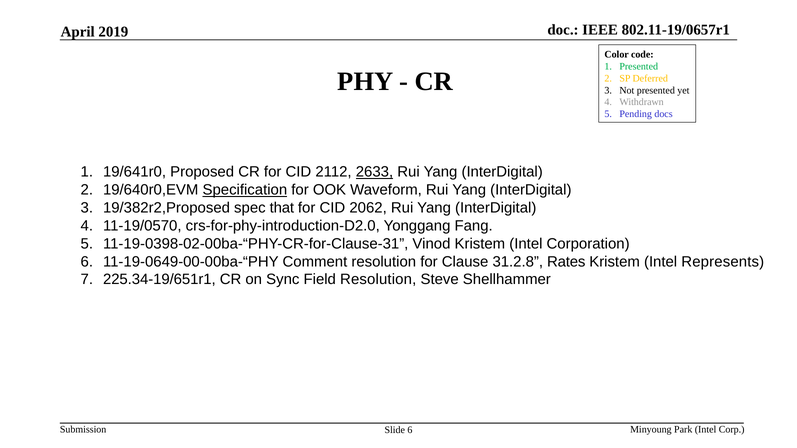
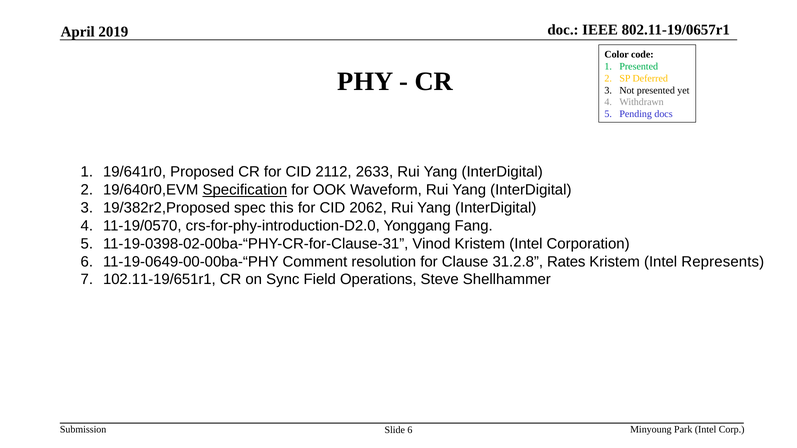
2633 underline: present -> none (374, 172)
that: that -> this (282, 208)
225.34-19/651r1: 225.34-19/651r1 -> 102.11-19/651r1 (159, 280)
Field Resolution: Resolution -> Operations (378, 280)
